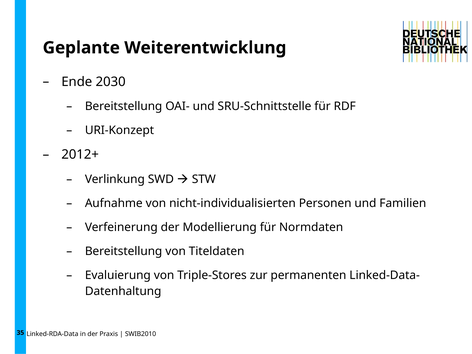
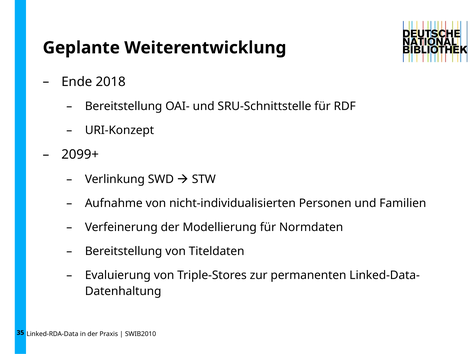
2030: 2030 -> 2018 (111, 82)
2012+: 2012+ -> 2099+ (80, 155)
